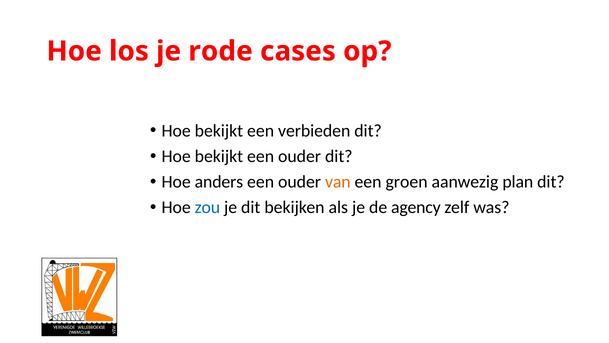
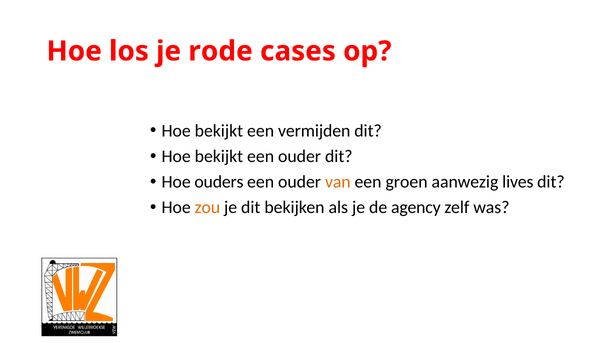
verbieden: verbieden -> vermijden (314, 131)
anders: anders -> ouders (219, 182)
plan: plan -> lives (518, 182)
zou colour: blue -> orange (207, 207)
